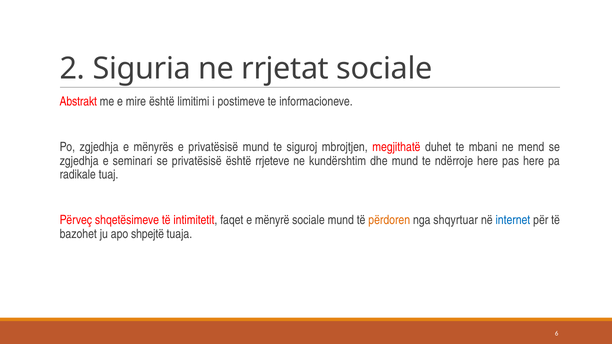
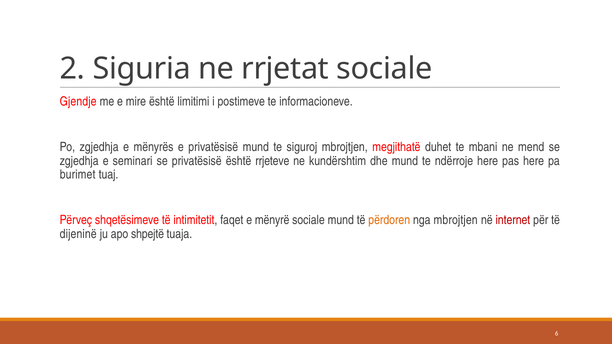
Abstrakt: Abstrakt -> Gjendje (78, 102)
radikale: radikale -> burimet (78, 175)
nga shqyrtuar: shqyrtuar -> mbrojtjen (456, 220)
internet colour: blue -> red (513, 220)
bazohet: bazohet -> dijeninë (78, 234)
